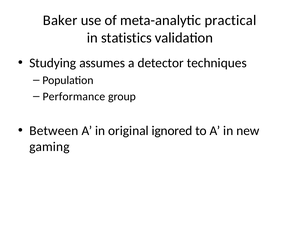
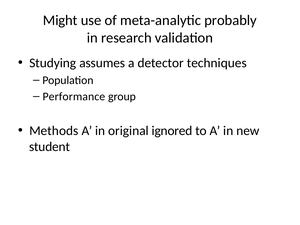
Baker: Baker -> Might (60, 20)
practical: practical -> probably (231, 20)
statistics: statistics -> research (126, 38)
Between: Between -> Methods (54, 131)
gaming: gaming -> student (50, 147)
